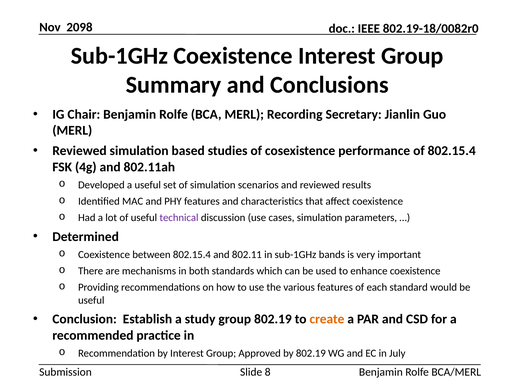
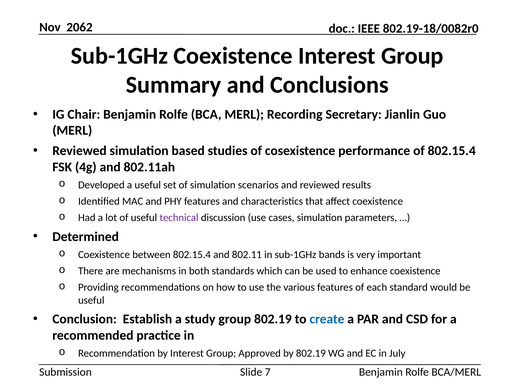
2098: 2098 -> 2062 (79, 27)
create colour: orange -> blue (327, 319)
8: 8 -> 7 (268, 372)
